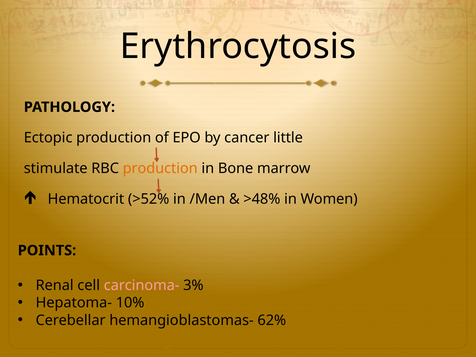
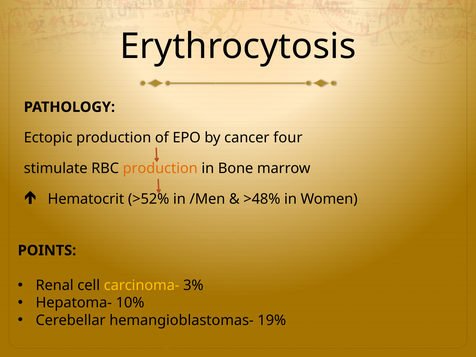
little: little -> four (288, 138)
carcinoma- colour: pink -> yellow (142, 285)
62%: 62% -> 19% (272, 320)
